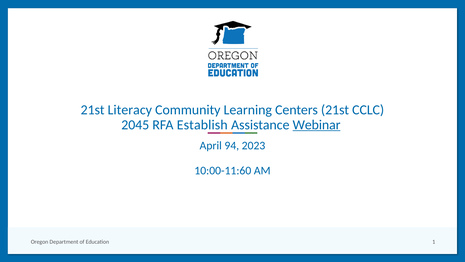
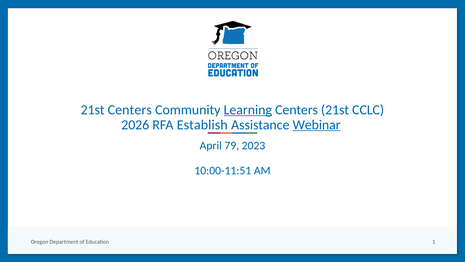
21st Literacy: Literacy -> Centers (130, 110)
Learning underline: none -> present (248, 110)
2045: 2045 -> 2026 (135, 125)
94: 94 -> 79 (232, 145)
10:00-11:60: 10:00-11:60 -> 10:00-11:51 (223, 170)
